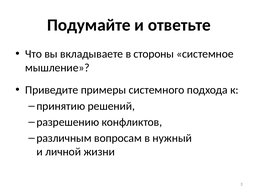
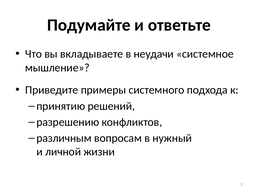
стороны: стороны -> неудачи (154, 54)
